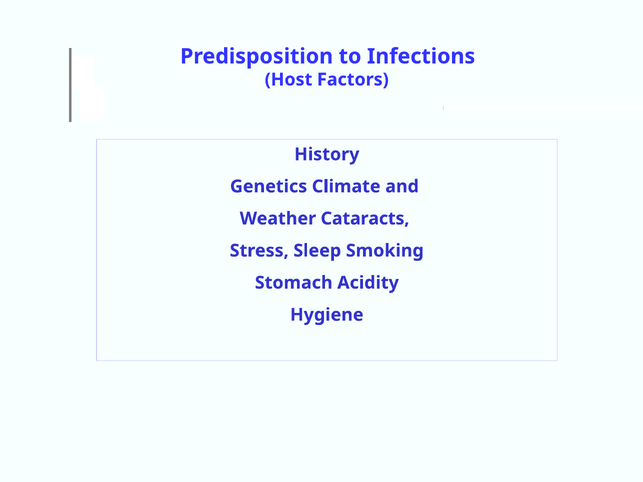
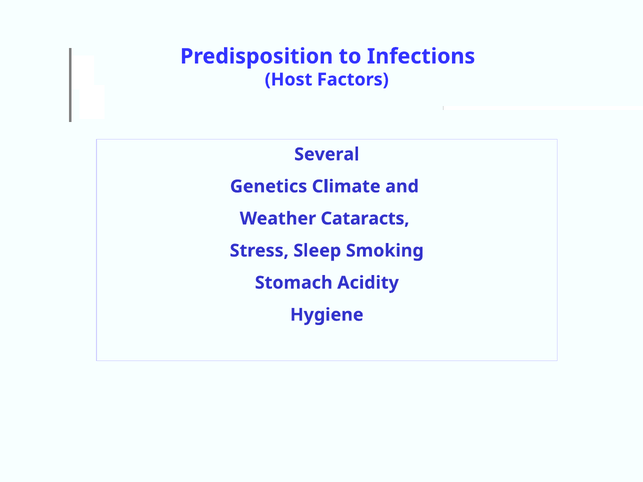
History: History -> Several (327, 154)
